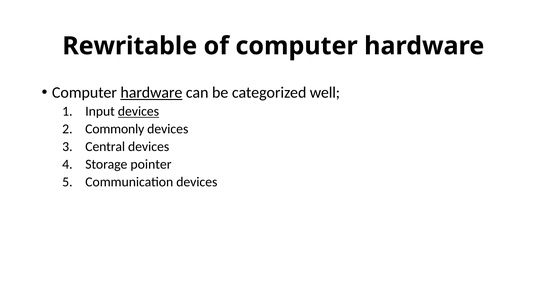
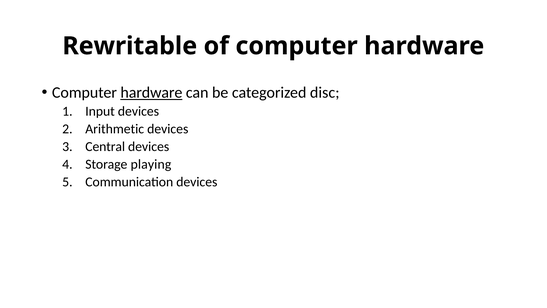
well: well -> disc (325, 92)
devices underline: present -> none (138, 111)
Commonly: Commonly -> Arithmetic (115, 129)
pointer: pointer -> playing (151, 164)
